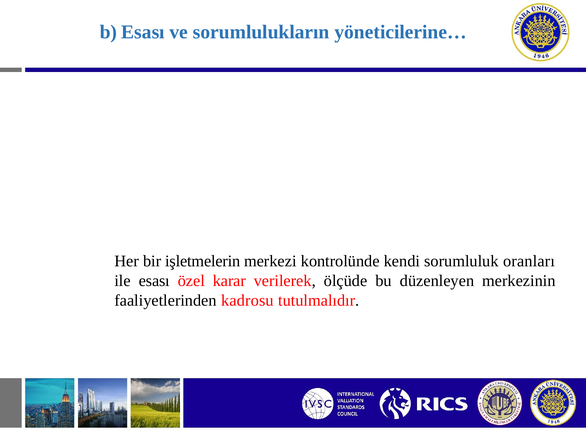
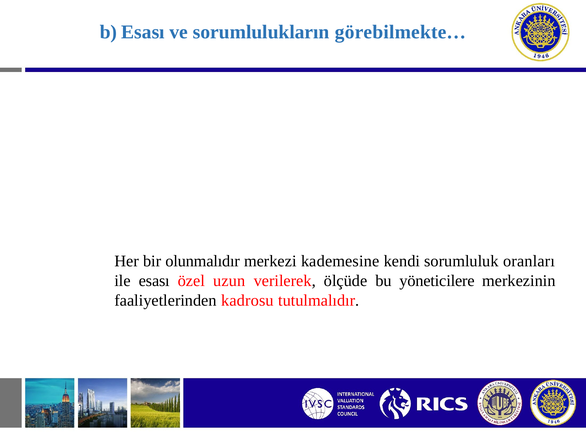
yöneticilerine…: yöneticilerine… -> görebilmekte… (400, 32)
işletmelerin: işletmelerin -> olunmalıdır (203, 261)
kontrolünde: kontrolünde -> kademesine (340, 261)
karar: karar -> uzun (229, 280)
düzenleyen: düzenleyen -> yöneticilere (437, 280)
